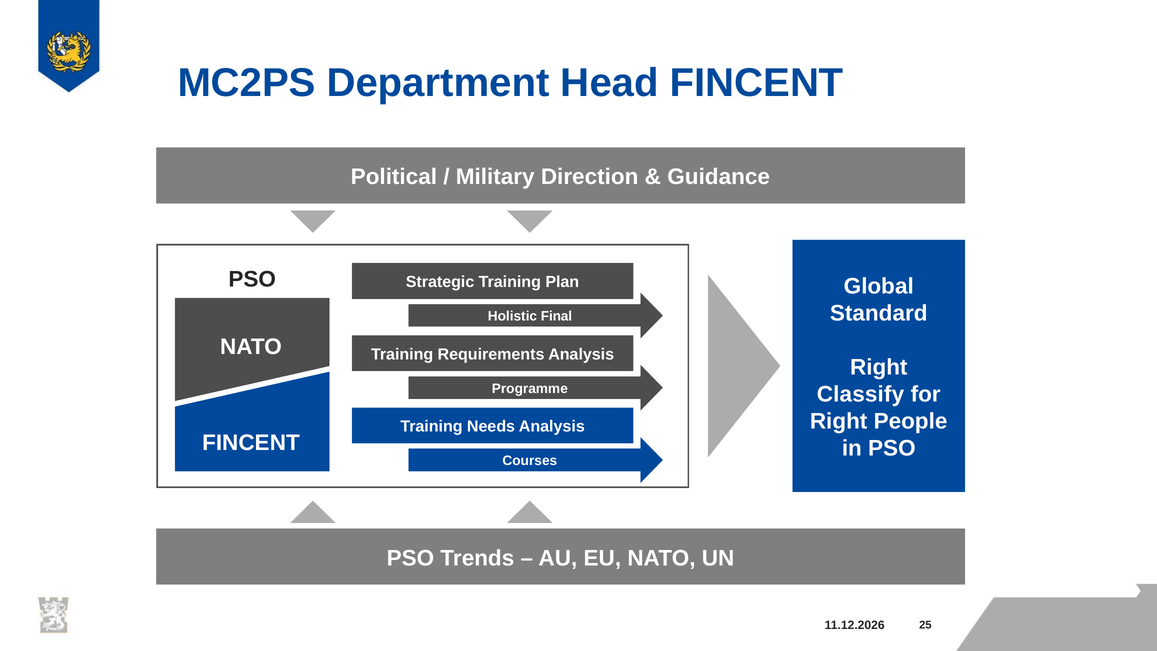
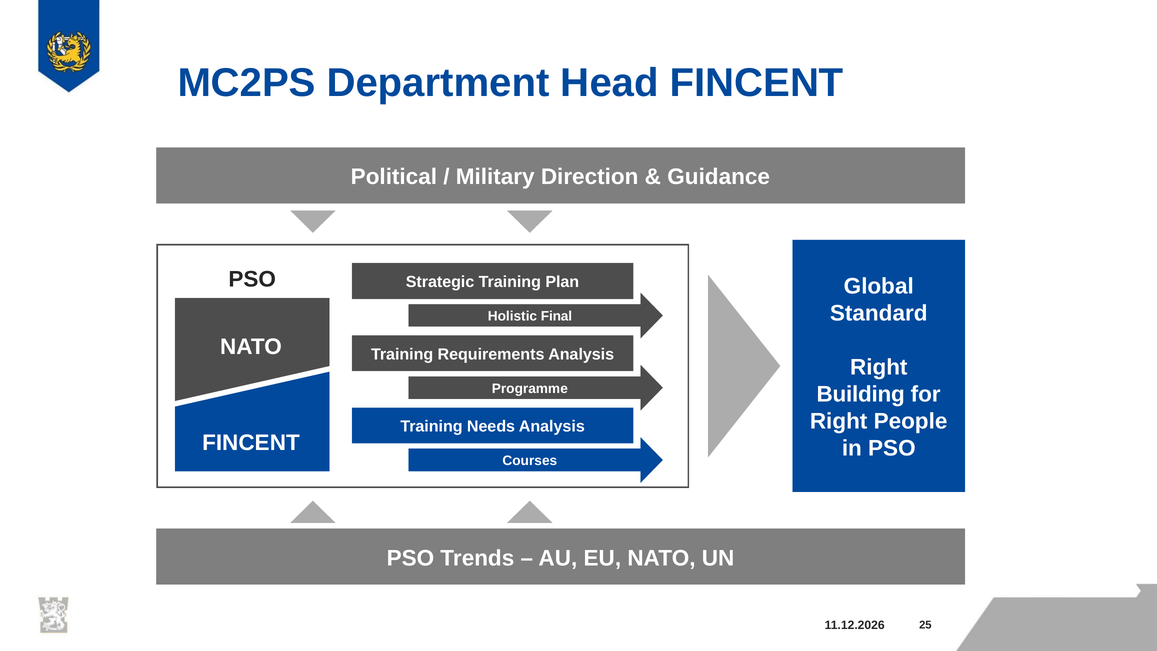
Classify: Classify -> Building (861, 394)
